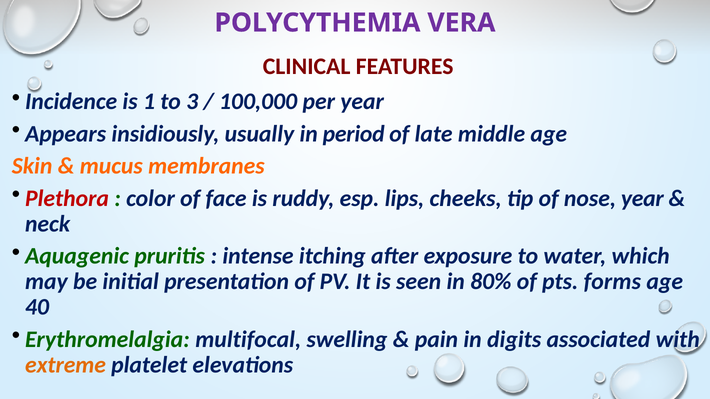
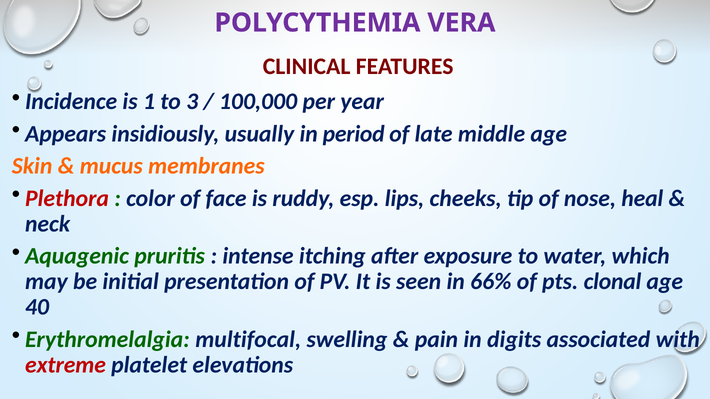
nose year: year -> heal (642, 198)
80%: 80% -> 66% (491, 282)
forms: forms -> clonal (613, 282)
extreme colour: orange -> red (65, 365)
